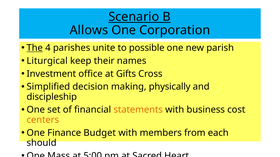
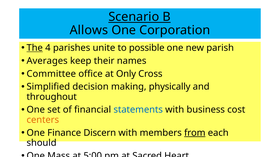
Liturgical: Liturgical -> Averages (47, 61)
Investment: Investment -> Committee (51, 74)
Gifts: Gifts -> Only (126, 74)
discipleship: discipleship -> throughout (52, 97)
statements colour: orange -> blue (138, 110)
Budget: Budget -> Discern (100, 133)
from underline: none -> present (195, 133)
